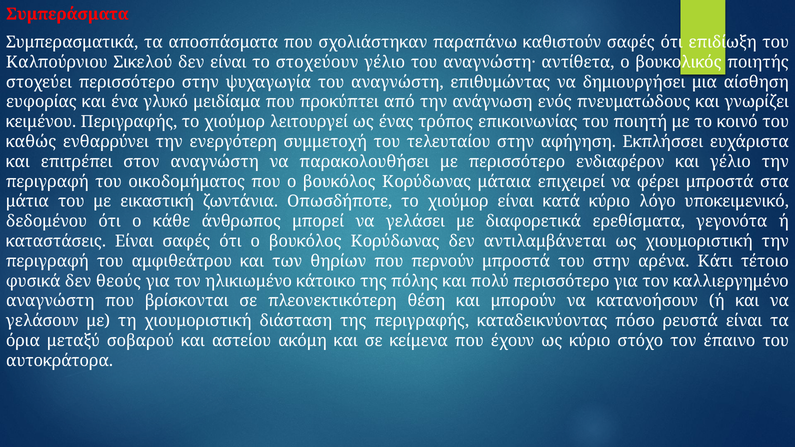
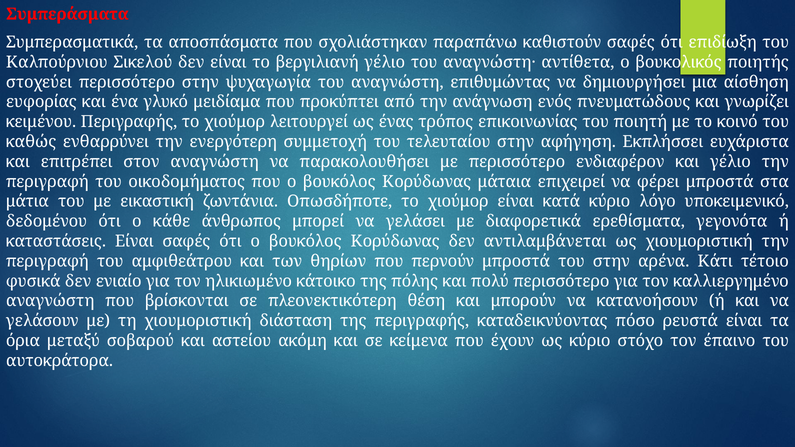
στοχεύουν: στοχεύουν -> βεργιλιανή (317, 62)
θεούς: θεούς -> ενιαίο (119, 281)
